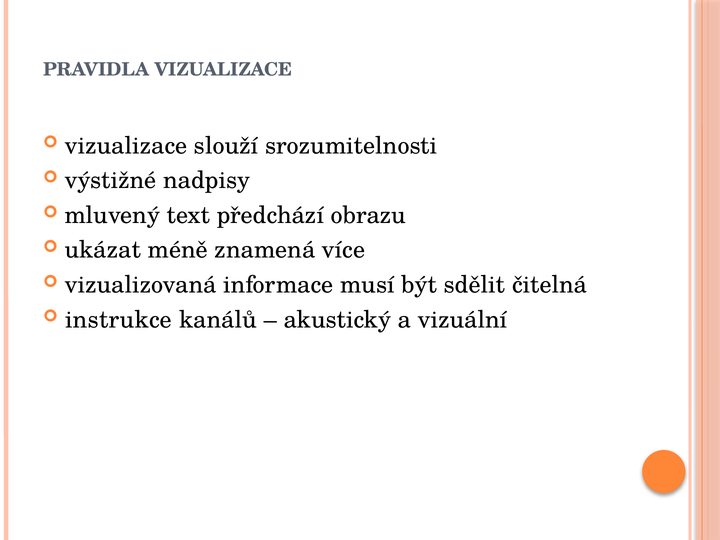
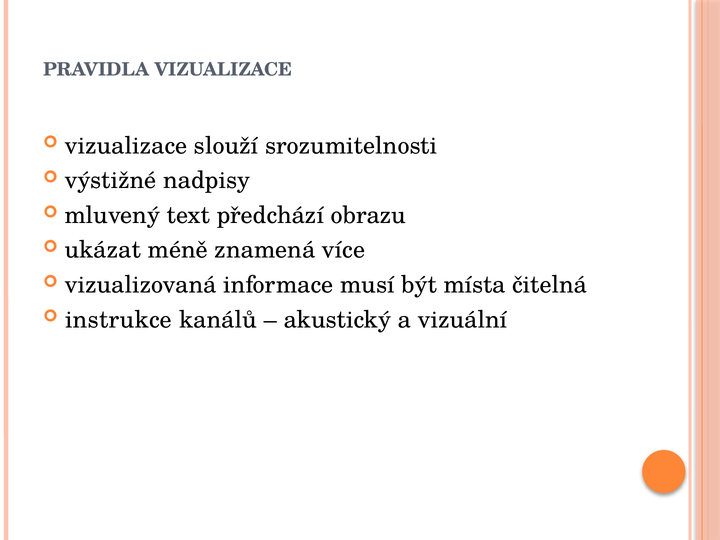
sdělit: sdělit -> místa (475, 285)
